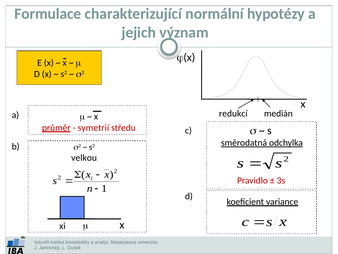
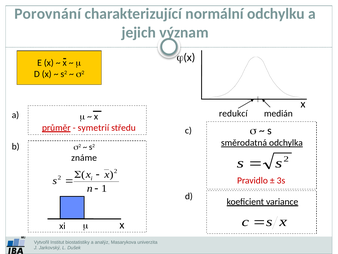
Formulace: Formulace -> Porovnání (48, 14)
hypotézy: hypotézy -> odchylku (276, 14)
velkou: velkou -> známe (84, 158)
